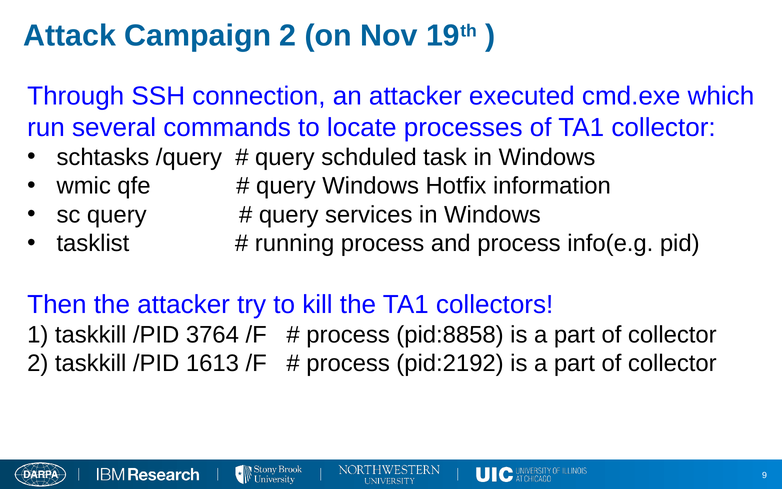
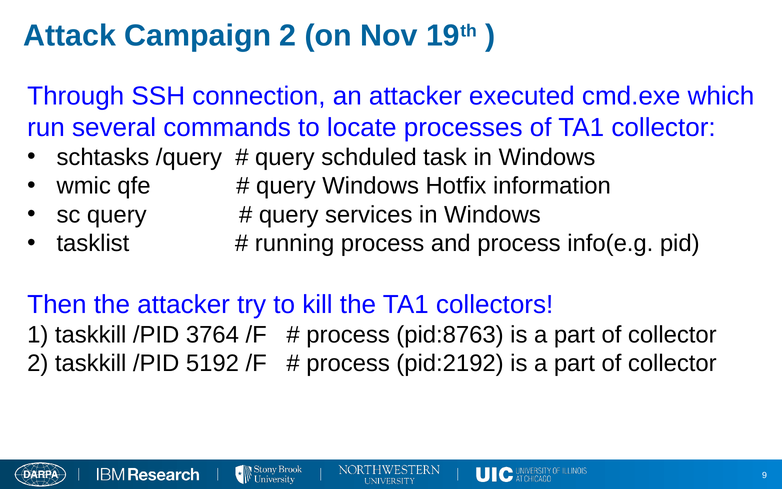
pid:8858: pid:8858 -> pid:8763 (450, 335)
1613: 1613 -> 5192 (212, 363)
